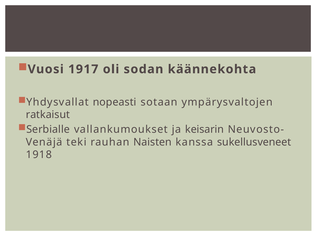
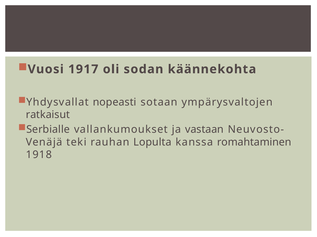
keisarin: keisarin -> vastaan (204, 130)
Naisten: Naisten -> Lopulta (152, 143)
sukellusveneet: sukellusveneet -> romahtaminen (254, 143)
